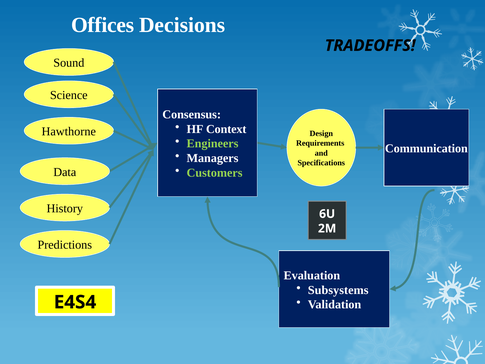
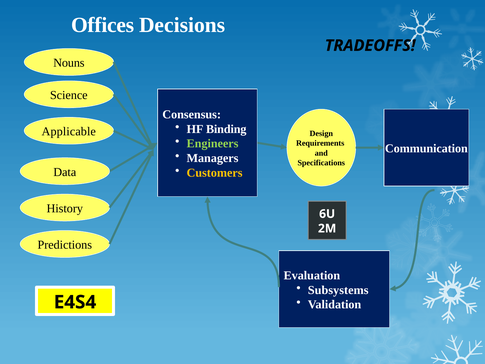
Sound: Sound -> Nouns (69, 63)
Context: Context -> Binding (226, 129)
Hawthorne: Hawthorne -> Applicable (69, 131)
Customers colour: light green -> yellow (215, 173)
